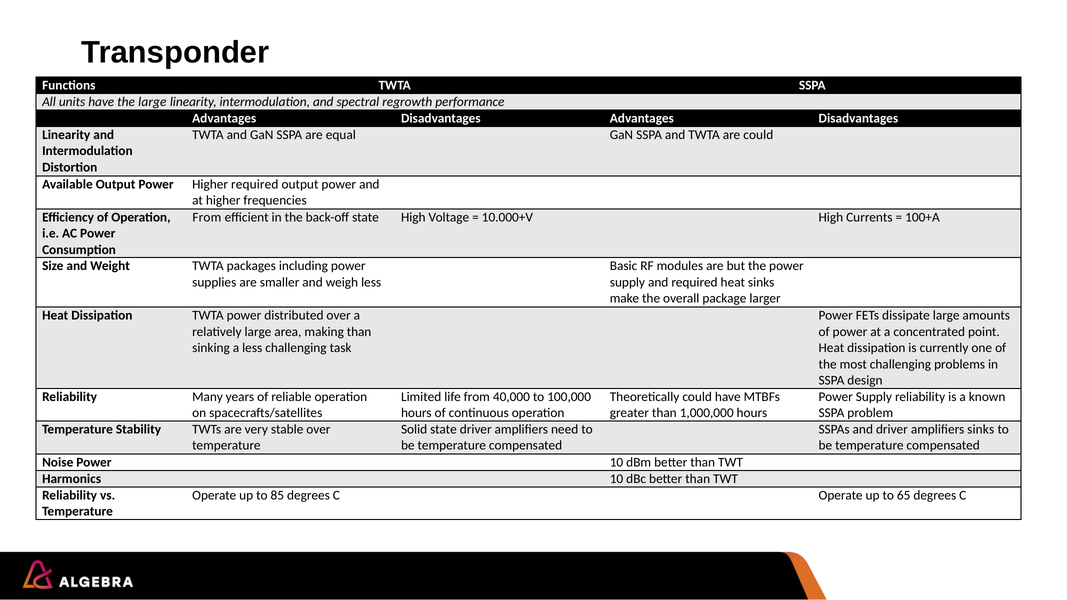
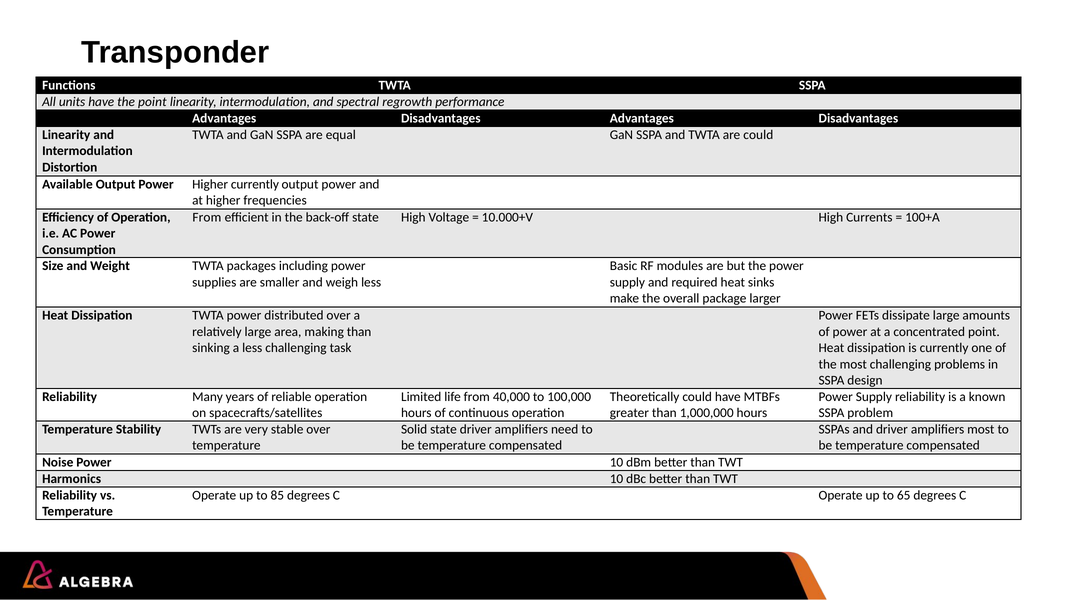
the large: large -> point (152, 102)
Higher required: required -> currently (255, 184)
amplifiers sinks: sinks -> most (981, 429)
